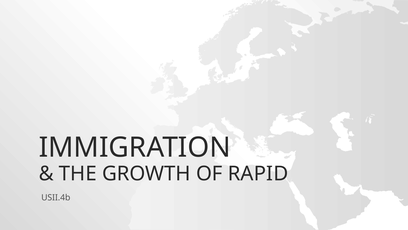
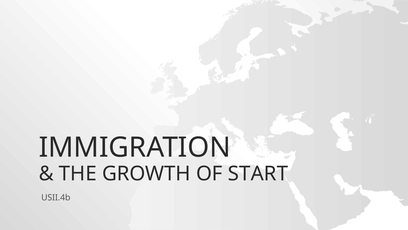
RAPID: RAPID -> START (258, 174)
